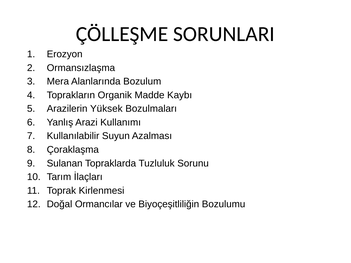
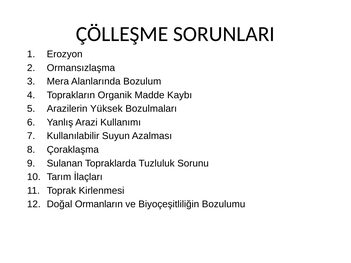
Ormancılar: Ormancılar -> Ormanların (99, 204)
